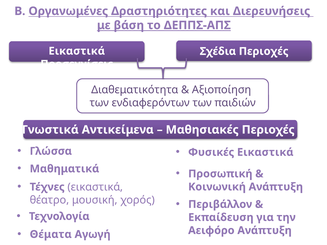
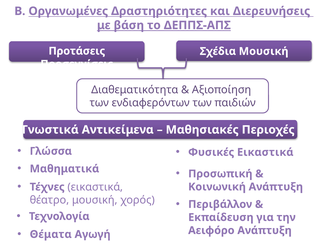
Εικαστικά: Εικαστικά -> Προτάσεις (77, 51)
Σχέδια Περιοχές: Περιοχές -> Μουσική (264, 51)
